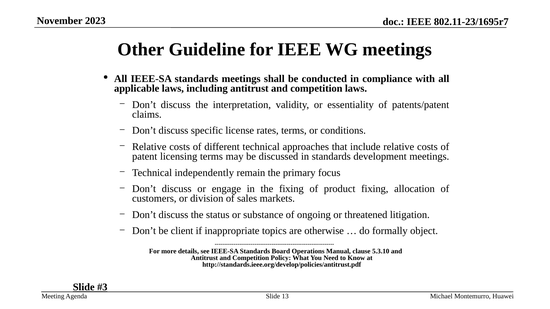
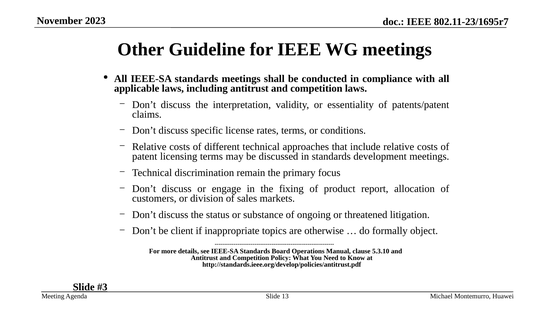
independently: independently -> discrimination (204, 173)
product fixing: fixing -> report (375, 189)
